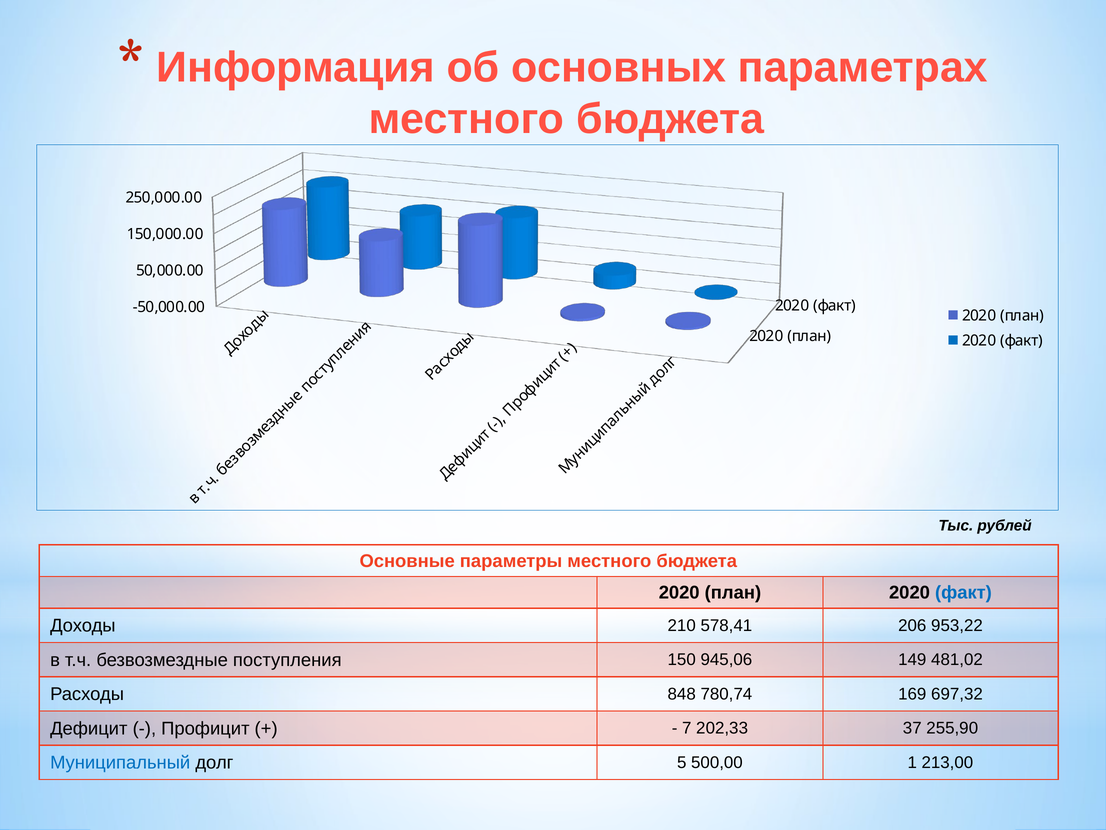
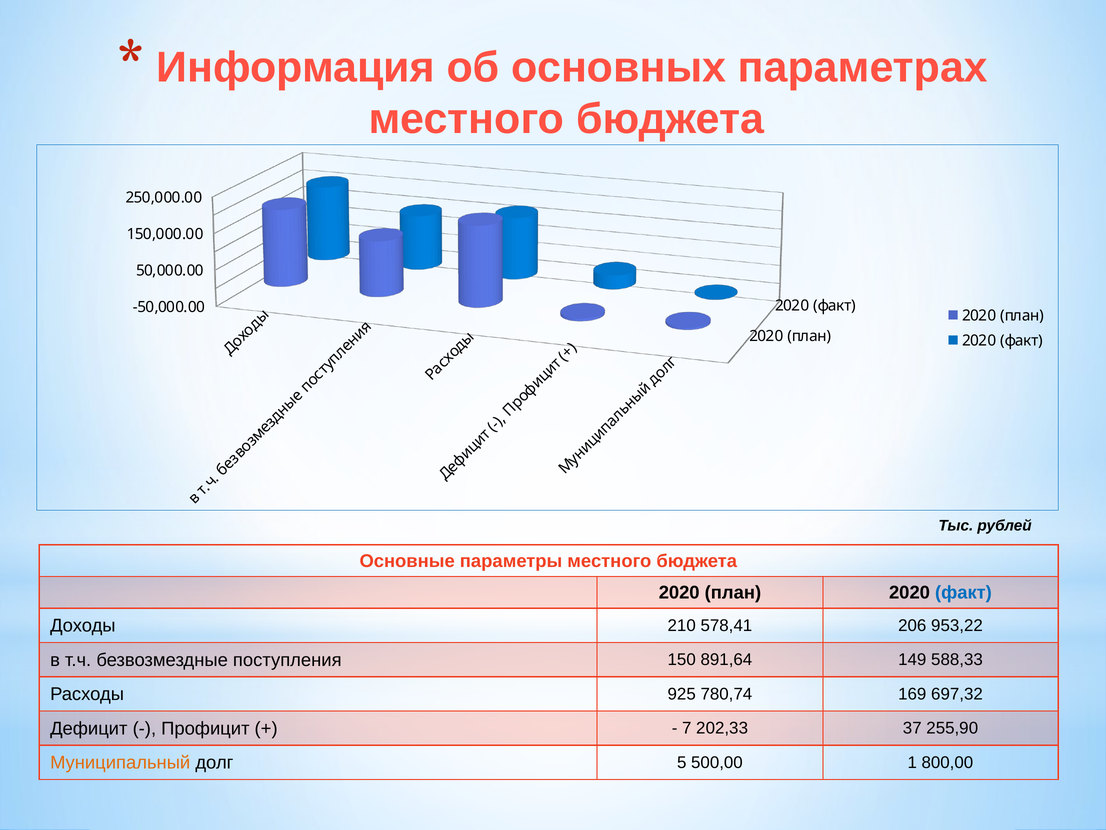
945,06: 945,06 -> 891,64 (726, 660)
481,02: 481,02 -> 588,33 (957, 660)
848: 848 -> 925 (682, 694)
Муниципальный colour: blue -> orange (120, 762)
213,00: 213,00 -> 800,00 (947, 762)
